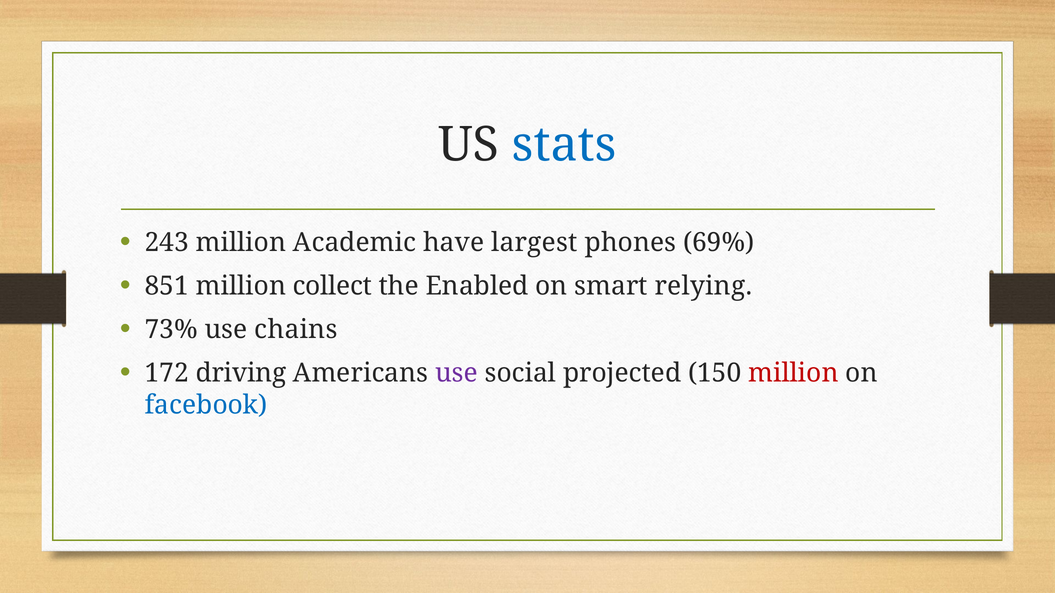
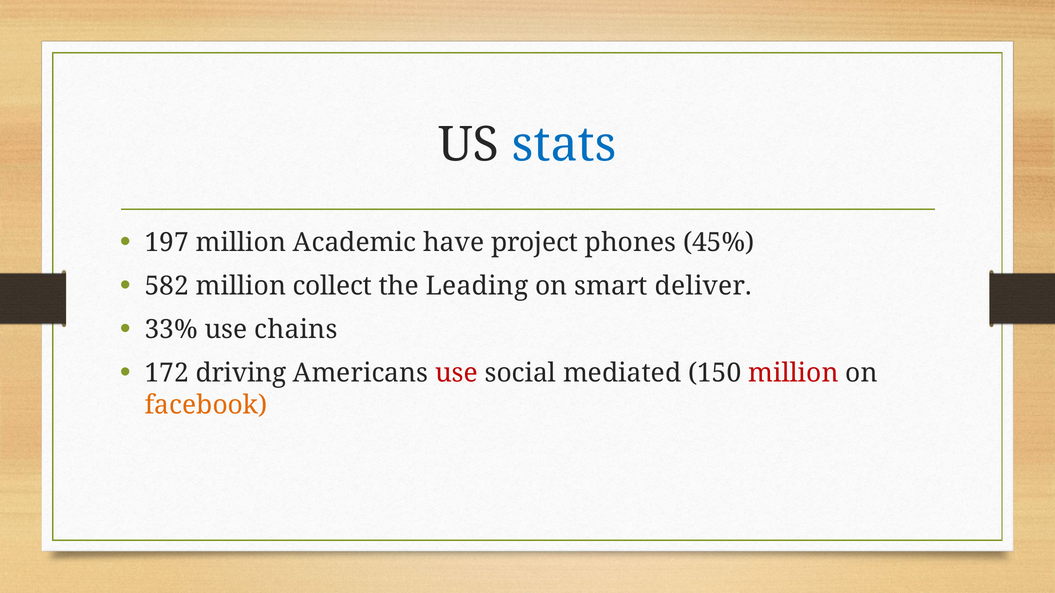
243: 243 -> 197 (167, 243)
largest: largest -> project (535, 243)
69%: 69% -> 45% (719, 243)
851: 851 -> 582 (167, 286)
Enabled: Enabled -> Leading (477, 286)
relying: relying -> deliver (703, 286)
73%: 73% -> 33% (171, 330)
use colour: purple -> red (456, 373)
projected: projected -> mediated (622, 373)
facebook colour: blue -> orange (206, 405)
